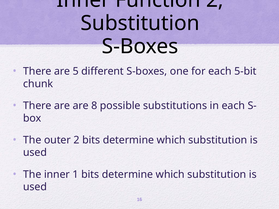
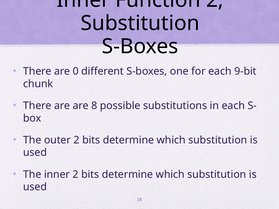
5: 5 -> 0 (76, 71)
5-bit: 5-bit -> 9-bit (245, 71)
inner 1: 1 -> 2 (76, 175)
